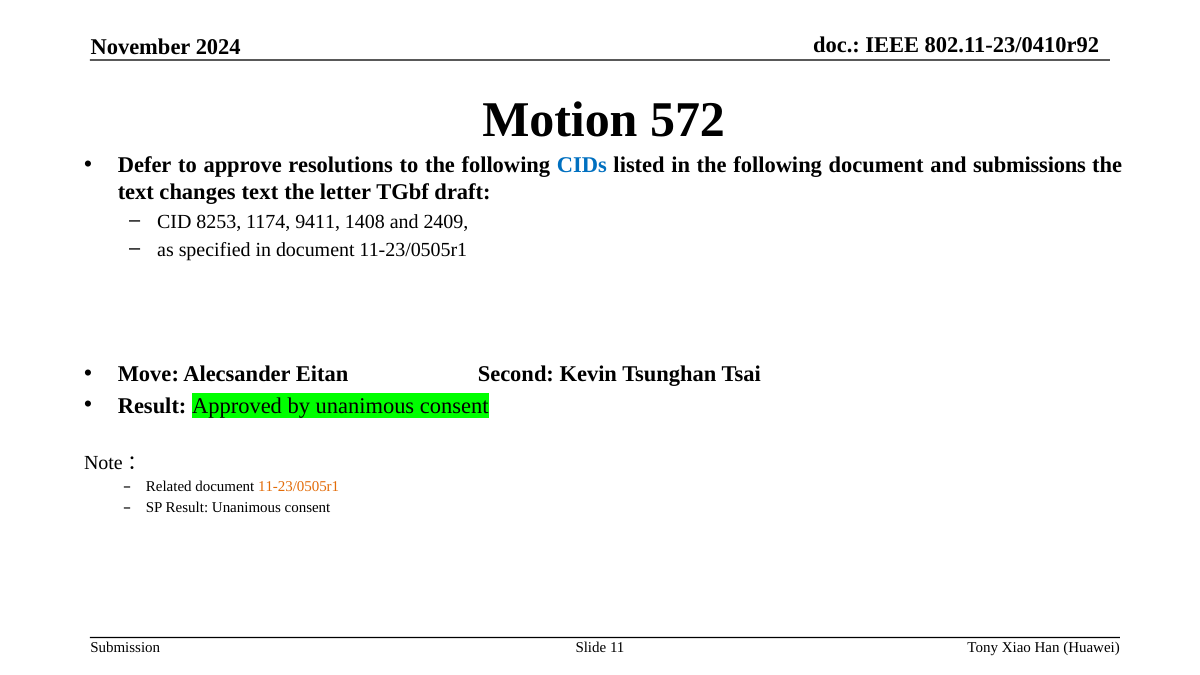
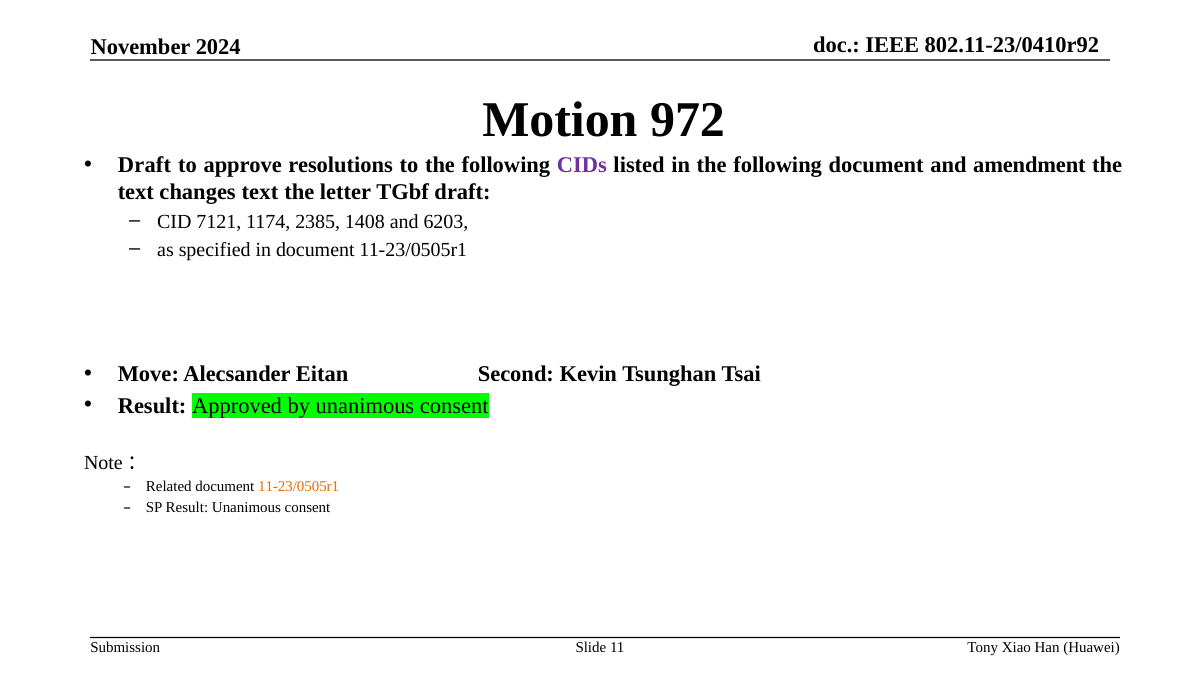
572: 572 -> 972 (688, 120)
Defer: Defer -> Draft (145, 165)
CIDs colour: blue -> purple (582, 165)
submissions: submissions -> amendment (1029, 165)
8253: 8253 -> 7121 (219, 221)
9411: 9411 -> 2385 (318, 221)
2409: 2409 -> 6203 (446, 221)
